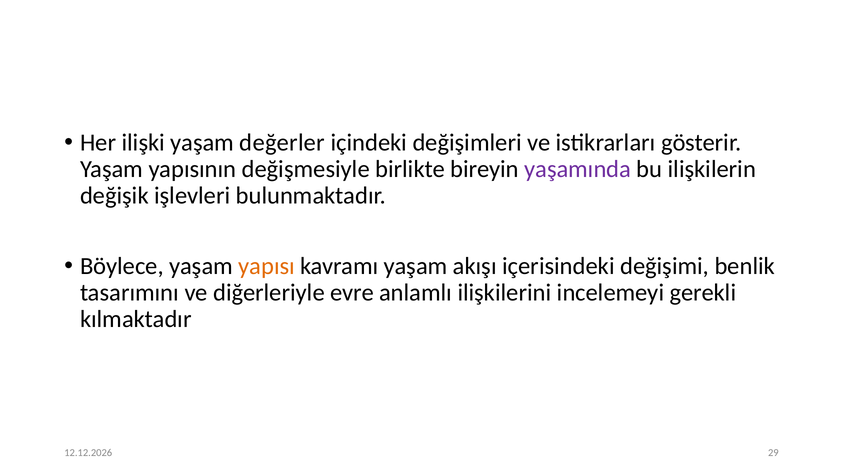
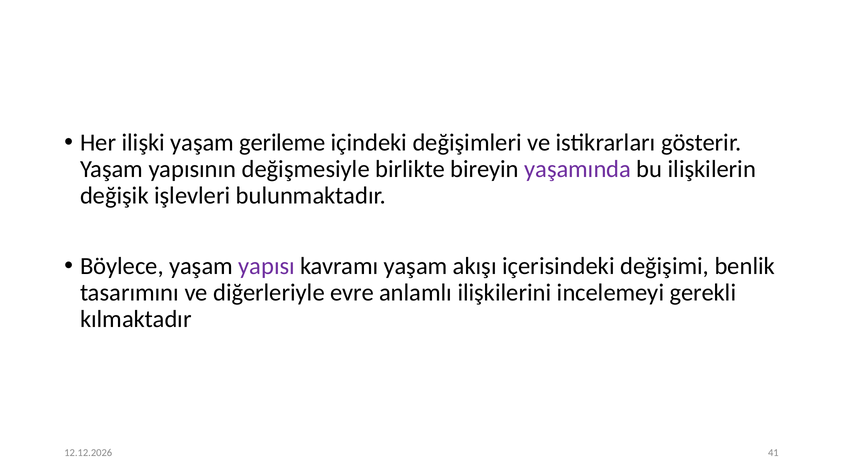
değerler: değerler -> gerileme (282, 143)
yapısı colour: orange -> purple (267, 266)
29: 29 -> 41 (773, 453)
